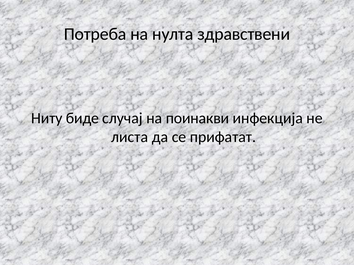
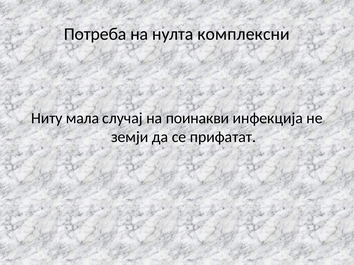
здравствени: здравствени -> комплексни (244, 34)
биде: биде -> мала (82, 118)
листа: листа -> земји (130, 137)
